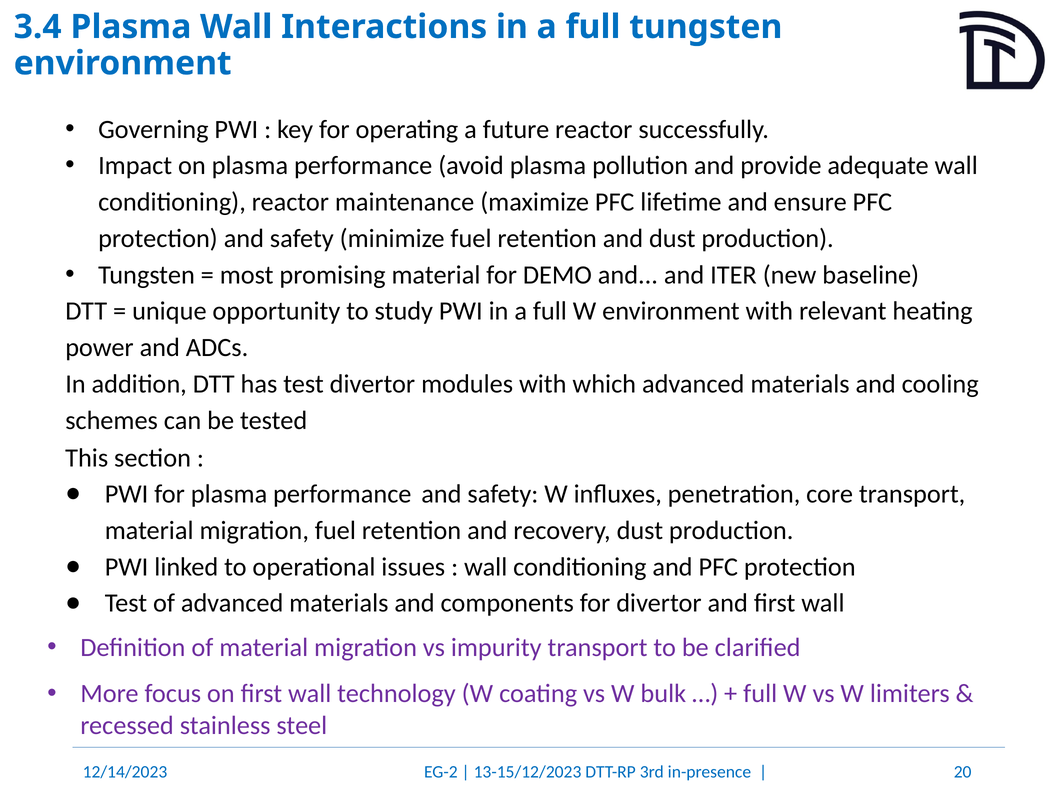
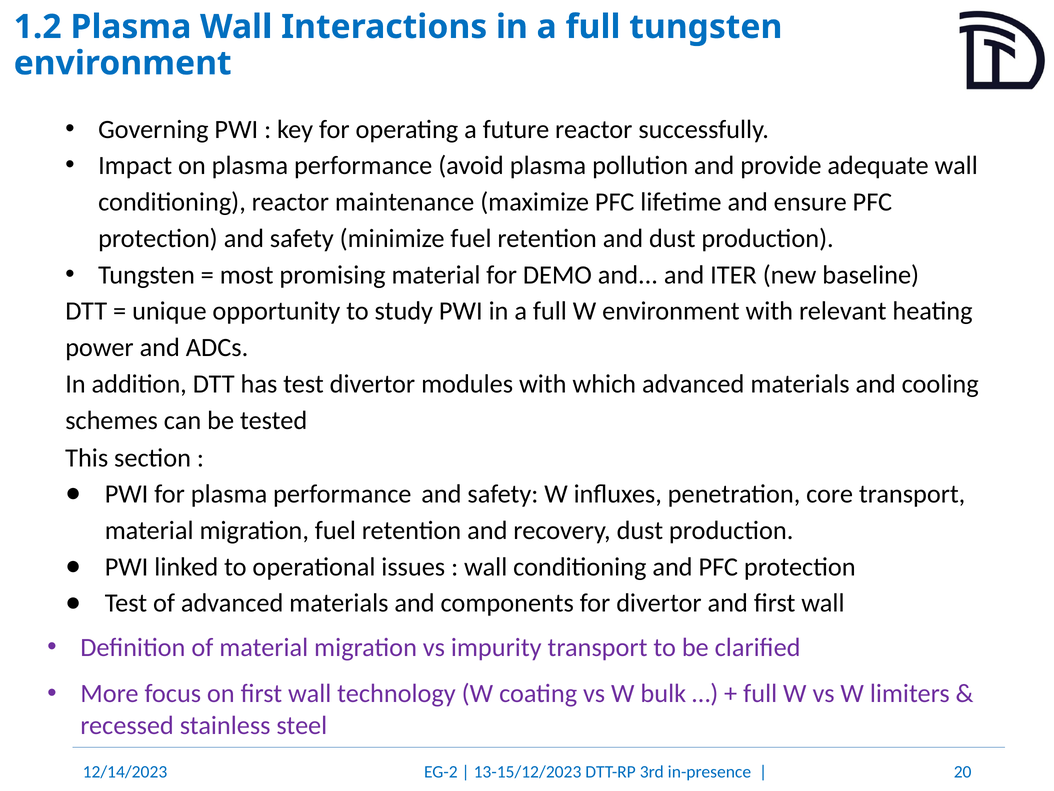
3.4: 3.4 -> 1.2 (38, 27)
